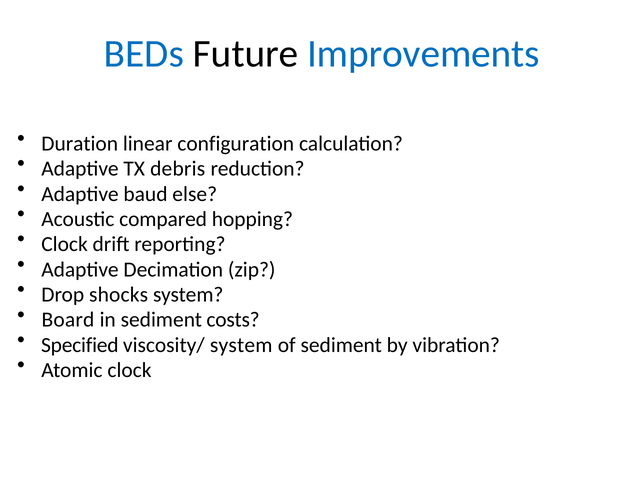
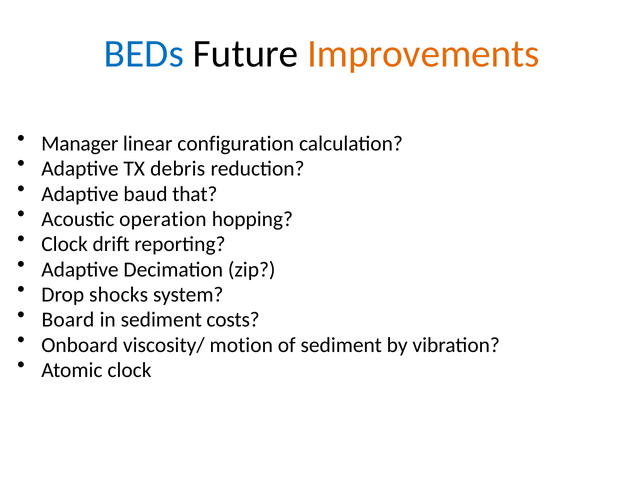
Improvements colour: blue -> orange (423, 54)
Duration: Duration -> Manager (80, 144)
else: else -> that (195, 194)
compared: compared -> operation (163, 219)
Specified: Specified -> Onboard (80, 345)
viscosity/ system: system -> motion (241, 345)
